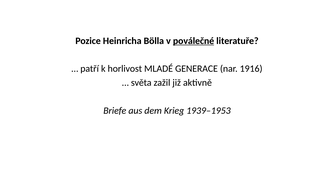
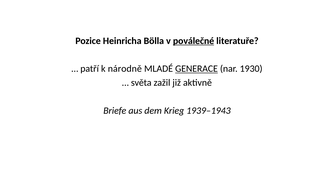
horlivost: horlivost -> národně (125, 69)
GENERACE underline: none -> present (196, 69)
1916: 1916 -> 1930 (251, 69)
1939–1953: 1939–1953 -> 1939–1943 (208, 111)
